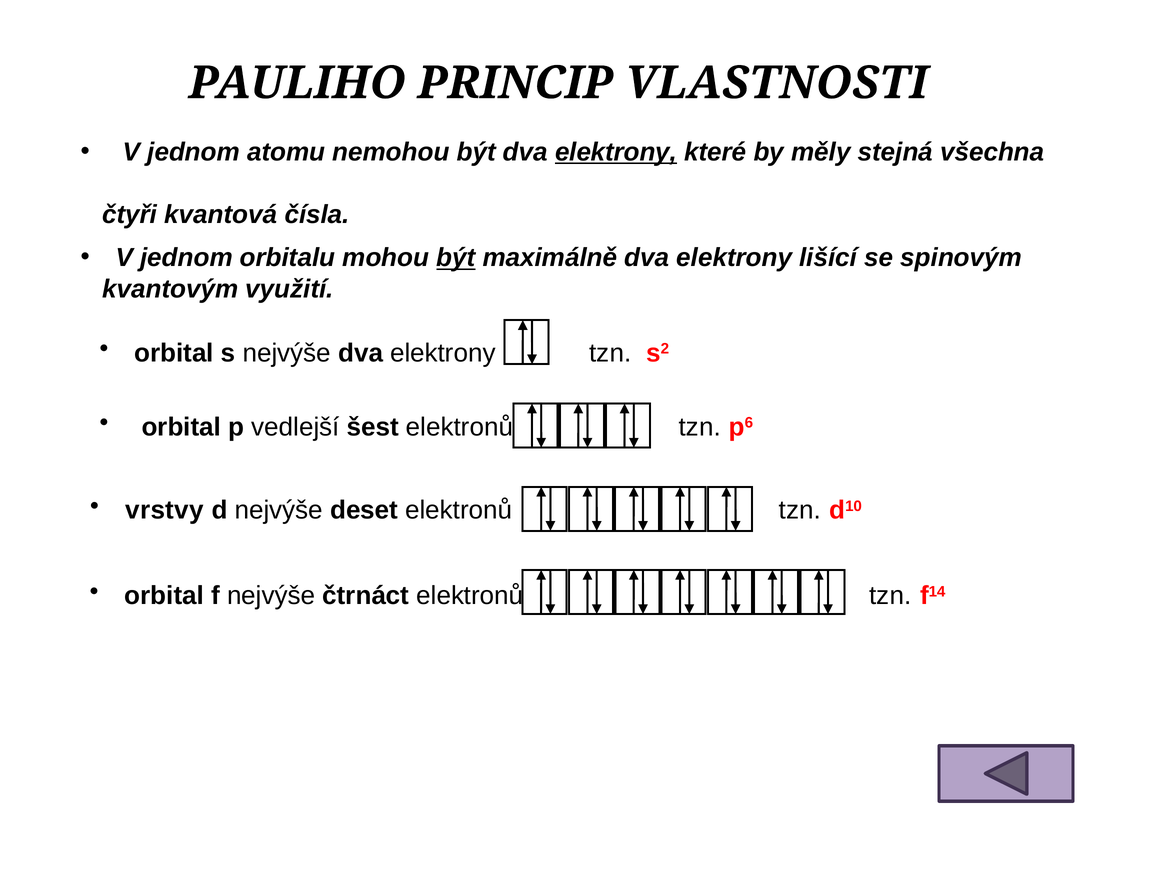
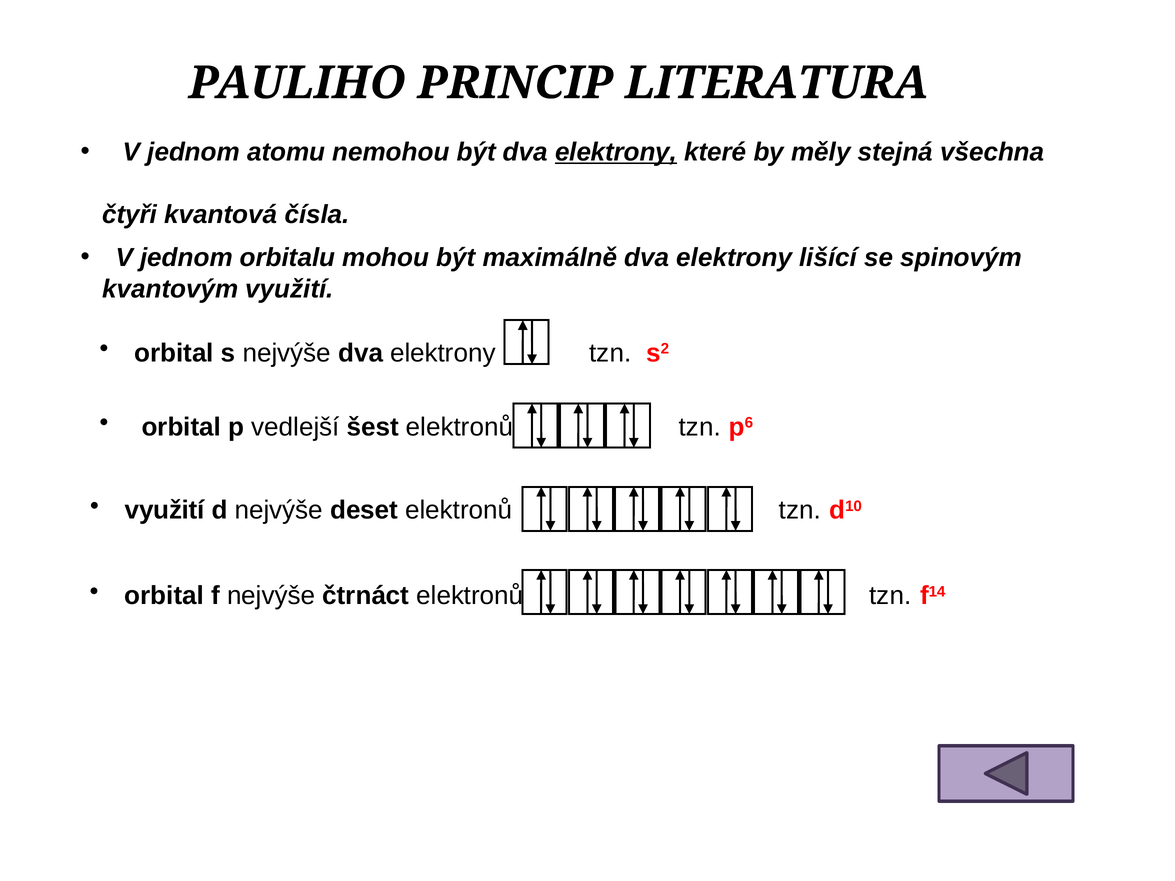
VLASTNOSTI: VLASTNOSTI -> LITERATURA (777, 83)
být underline: present -> none (456, 258)
vrstvy: vrstvy -> využití (165, 510)
